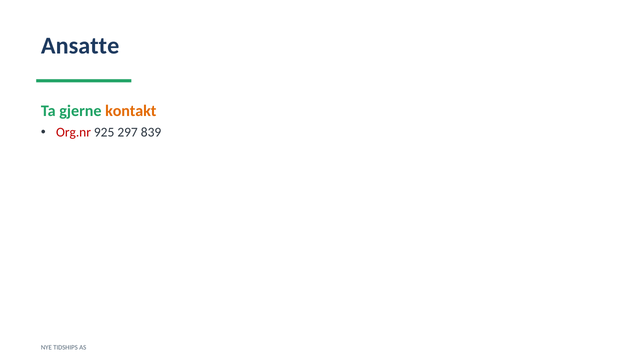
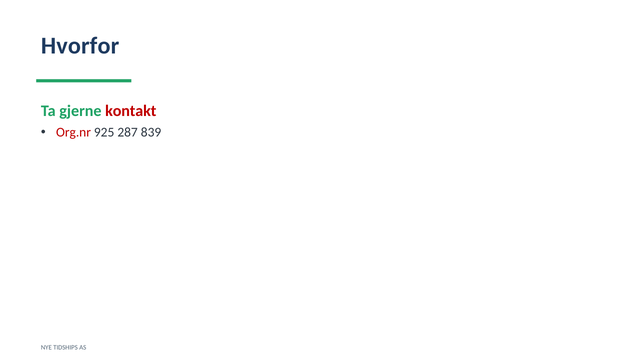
Ansatte: Ansatte -> Hvorfor (80, 46)
kontakt colour: orange -> red (131, 111)
297: 297 -> 287 (128, 132)
